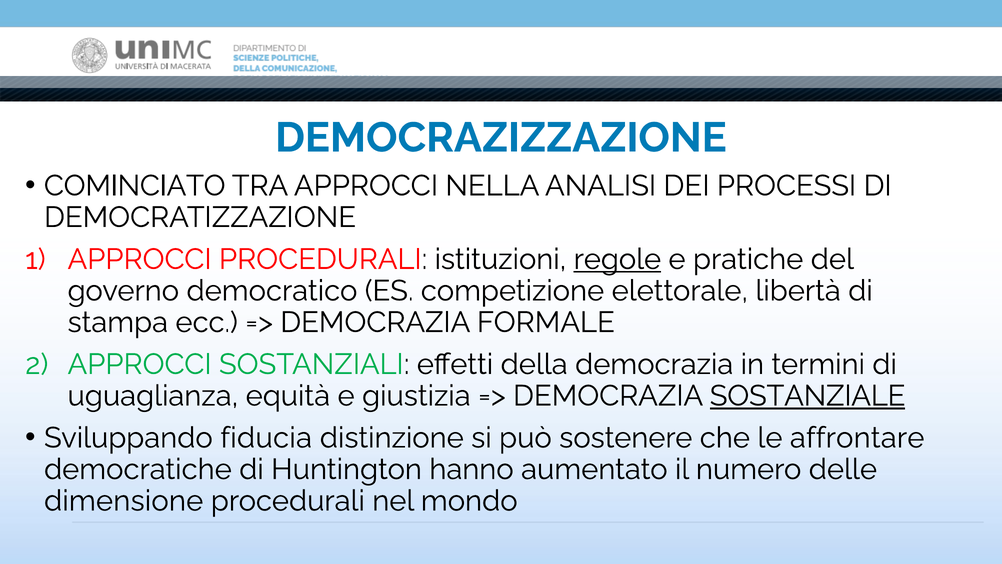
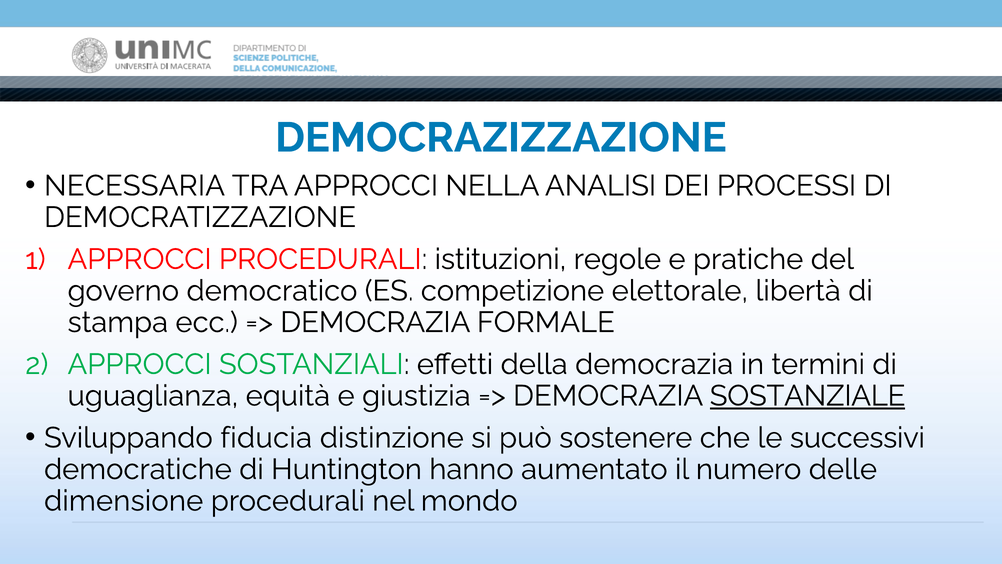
COMINCIATO: COMINCIATO -> NECESSARIA (134, 186)
regole underline: present -> none (617, 259)
affrontare: affrontare -> successivi (857, 438)
